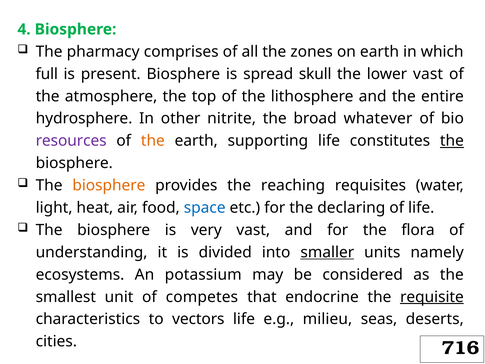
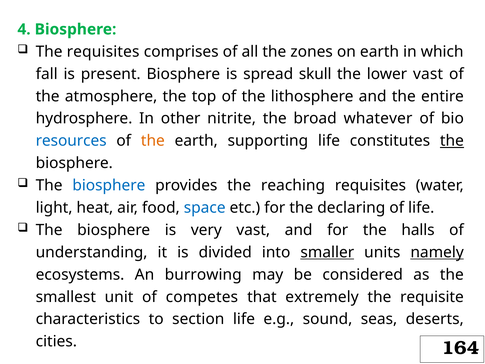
The pharmacy: pharmacy -> requisites (103, 52)
full: full -> fall (47, 74)
resources colour: purple -> blue (71, 141)
biosphere colour: orange -> blue (109, 185)
flora: flora -> halls (418, 230)
namely underline: none -> present (437, 252)
potassium: potassium -> burrowing (203, 274)
endocrine: endocrine -> extremely (322, 297)
requisite underline: present -> none (432, 297)
vectors: vectors -> section (198, 319)
milieu: milieu -> sound (328, 319)
716: 716 -> 164 (461, 348)
